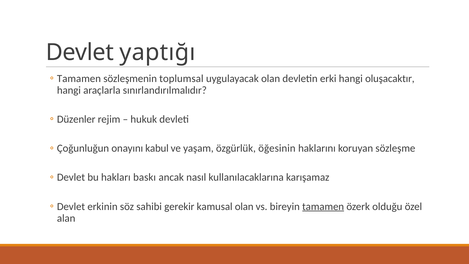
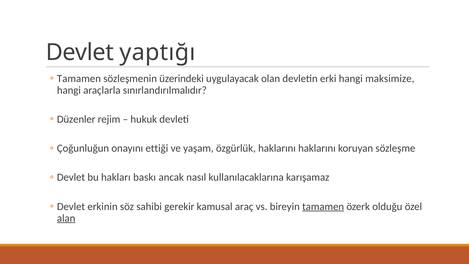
toplumsal: toplumsal -> üzerindeki (182, 78)
oluşacaktır: oluşacaktır -> maksimize (390, 78)
kabul: kabul -> ettiği (157, 148)
özgürlük öğesinin: öğesinin -> haklarını (277, 148)
kamusal olan: olan -> araç (244, 206)
alan underline: none -> present (66, 218)
